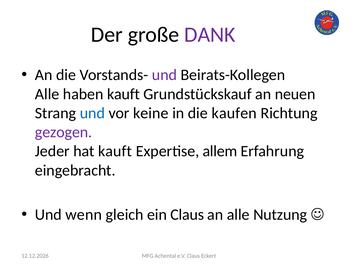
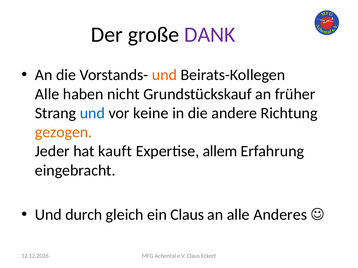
und colour: purple -> orange (164, 75)
haben kauft: kauft -> nicht (123, 94)
neuen: neuen -> früher (295, 94)
kaufen: kaufen -> andere (234, 113)
gezogen colour: purple -> orange (64, 132)
wenn: wenn -> durch (84, 215)
Nutzung: Nutzung -> Anderes (280, 215)
